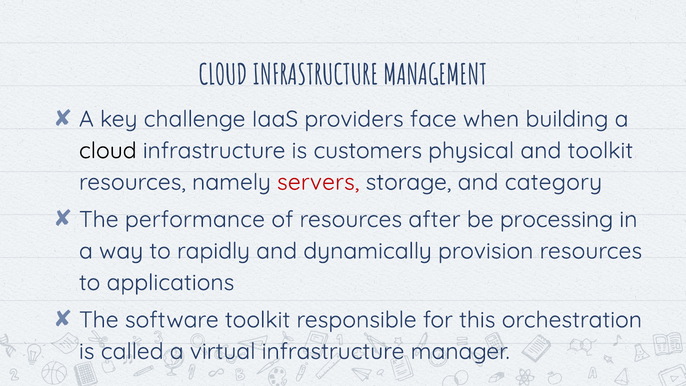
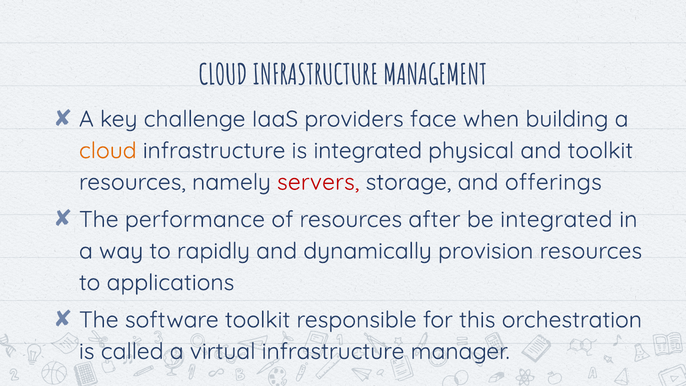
cloud colour: black -> orange (108, 151)
is customers: customers -> integrated (368, 151)
category: category -> offerings (553, 182)
be processing: processing -> integrated (556, 219)
